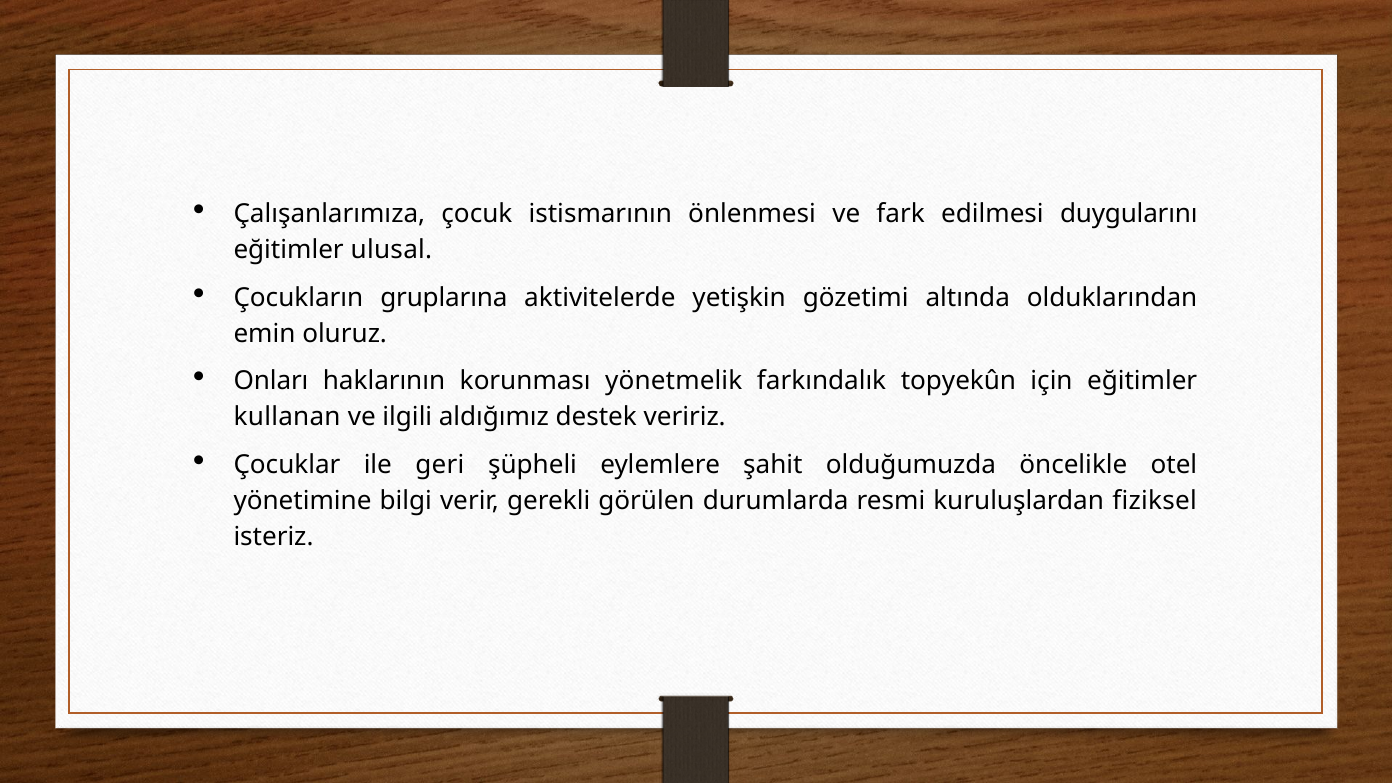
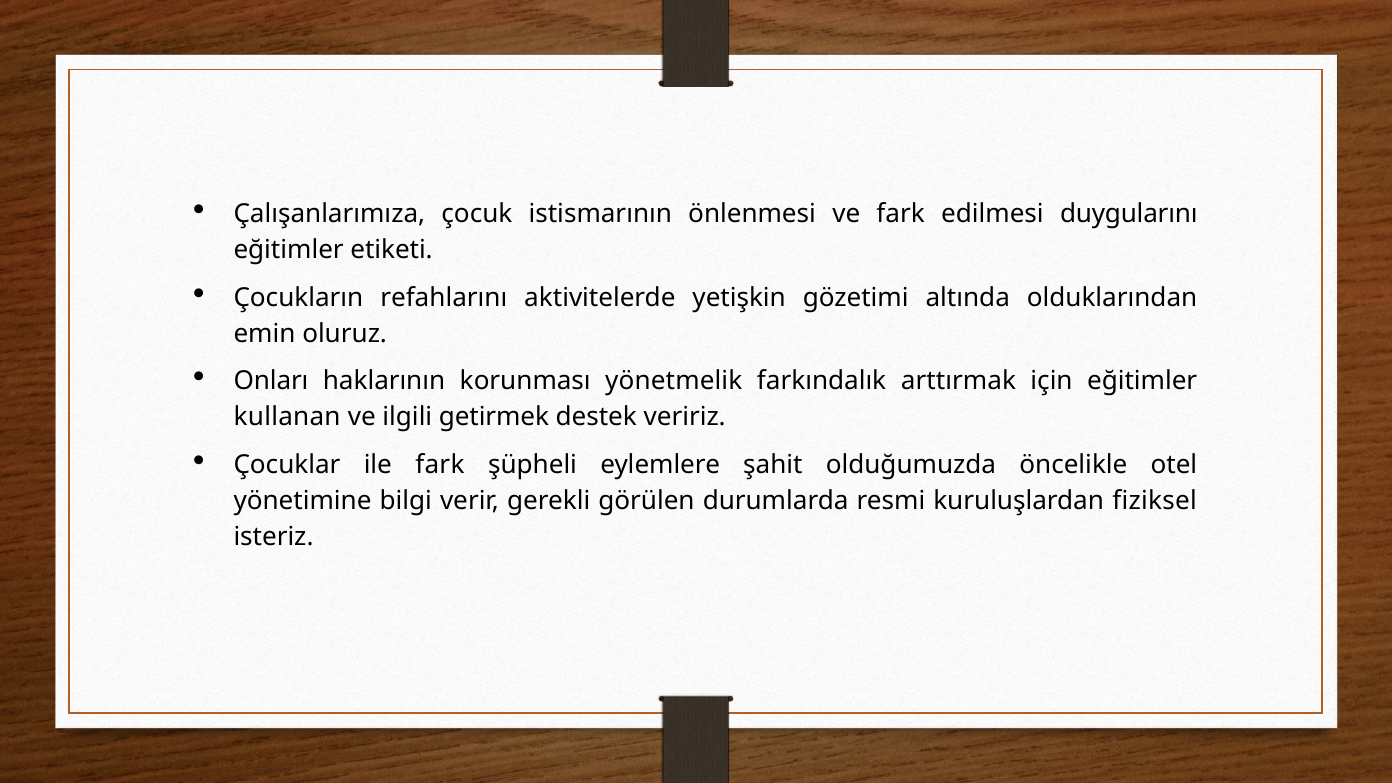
ulusal: ulusal -> etiketi (392, 250)
gruplarına: gruplarına -> refahlarını (444, 298)
topyekûn: topyekûn -> arttırmak (958, 381)
aldığımız: aldığımız -> getirmek (494, 417)
ile geri: geri -> fark (440, 465)
